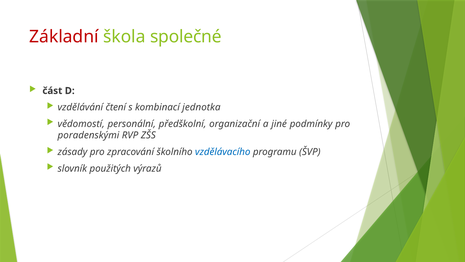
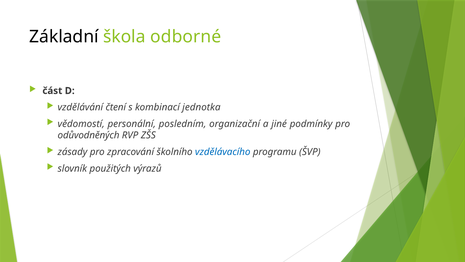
Základní colour: red -> black (64, 37)
společné: společné -> odborné (186, 37)
předškolní: předškolní -> posledním (183, 124)
poradenskými: poradenskými -> odůvodněných (89, 135)
